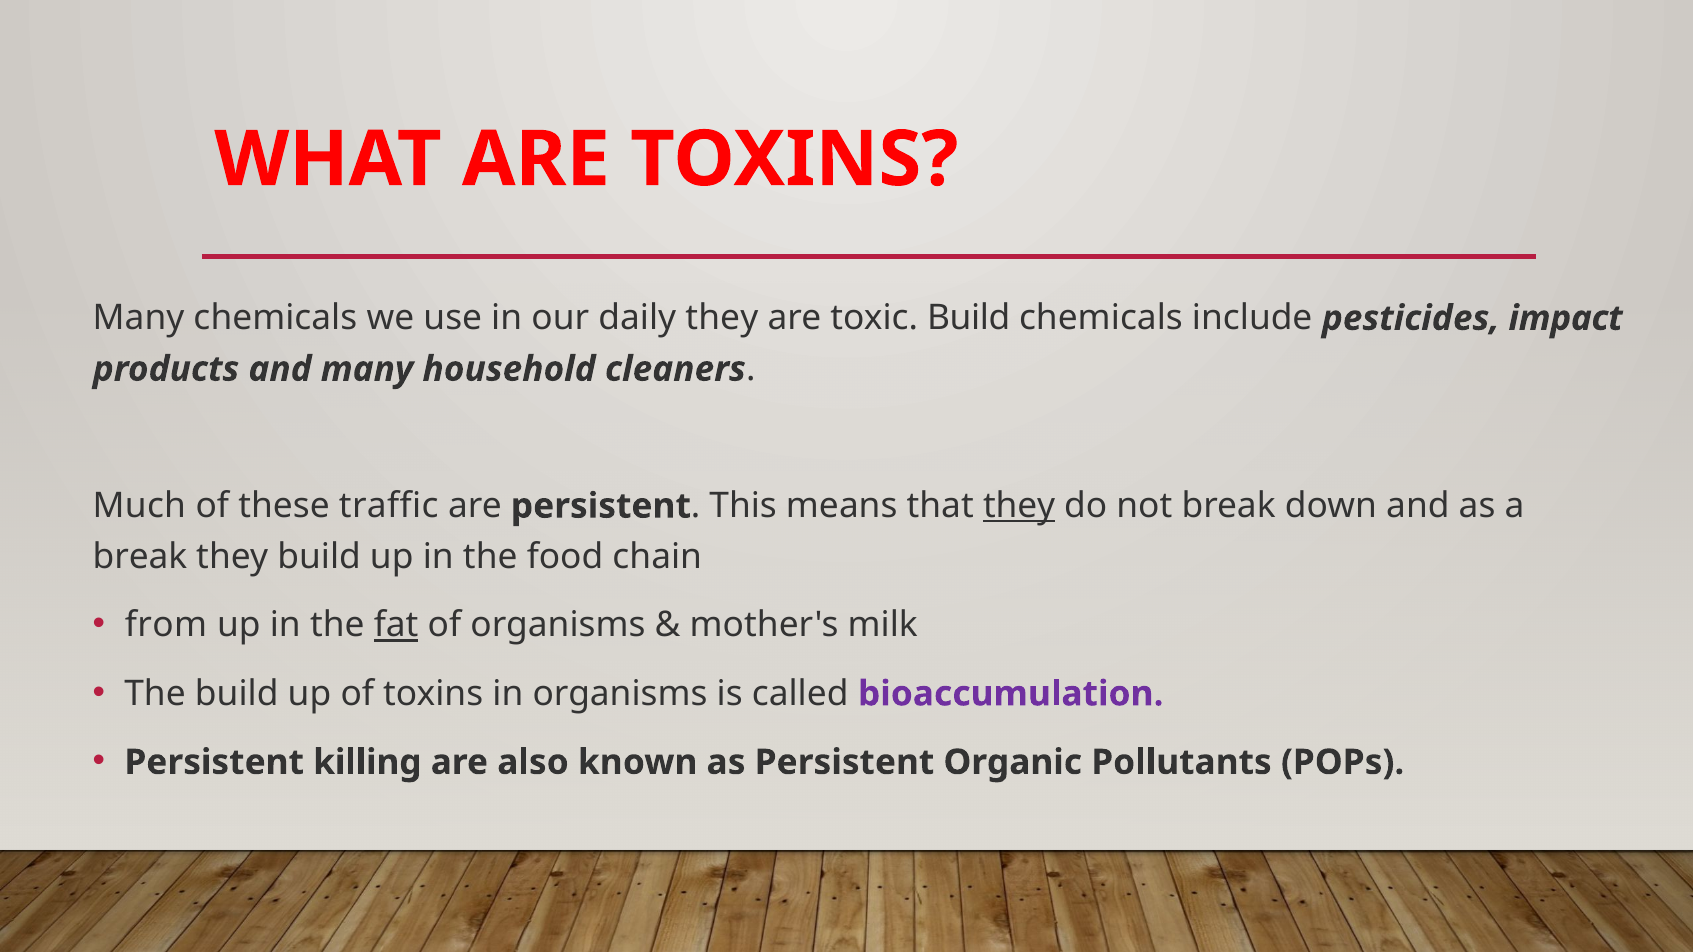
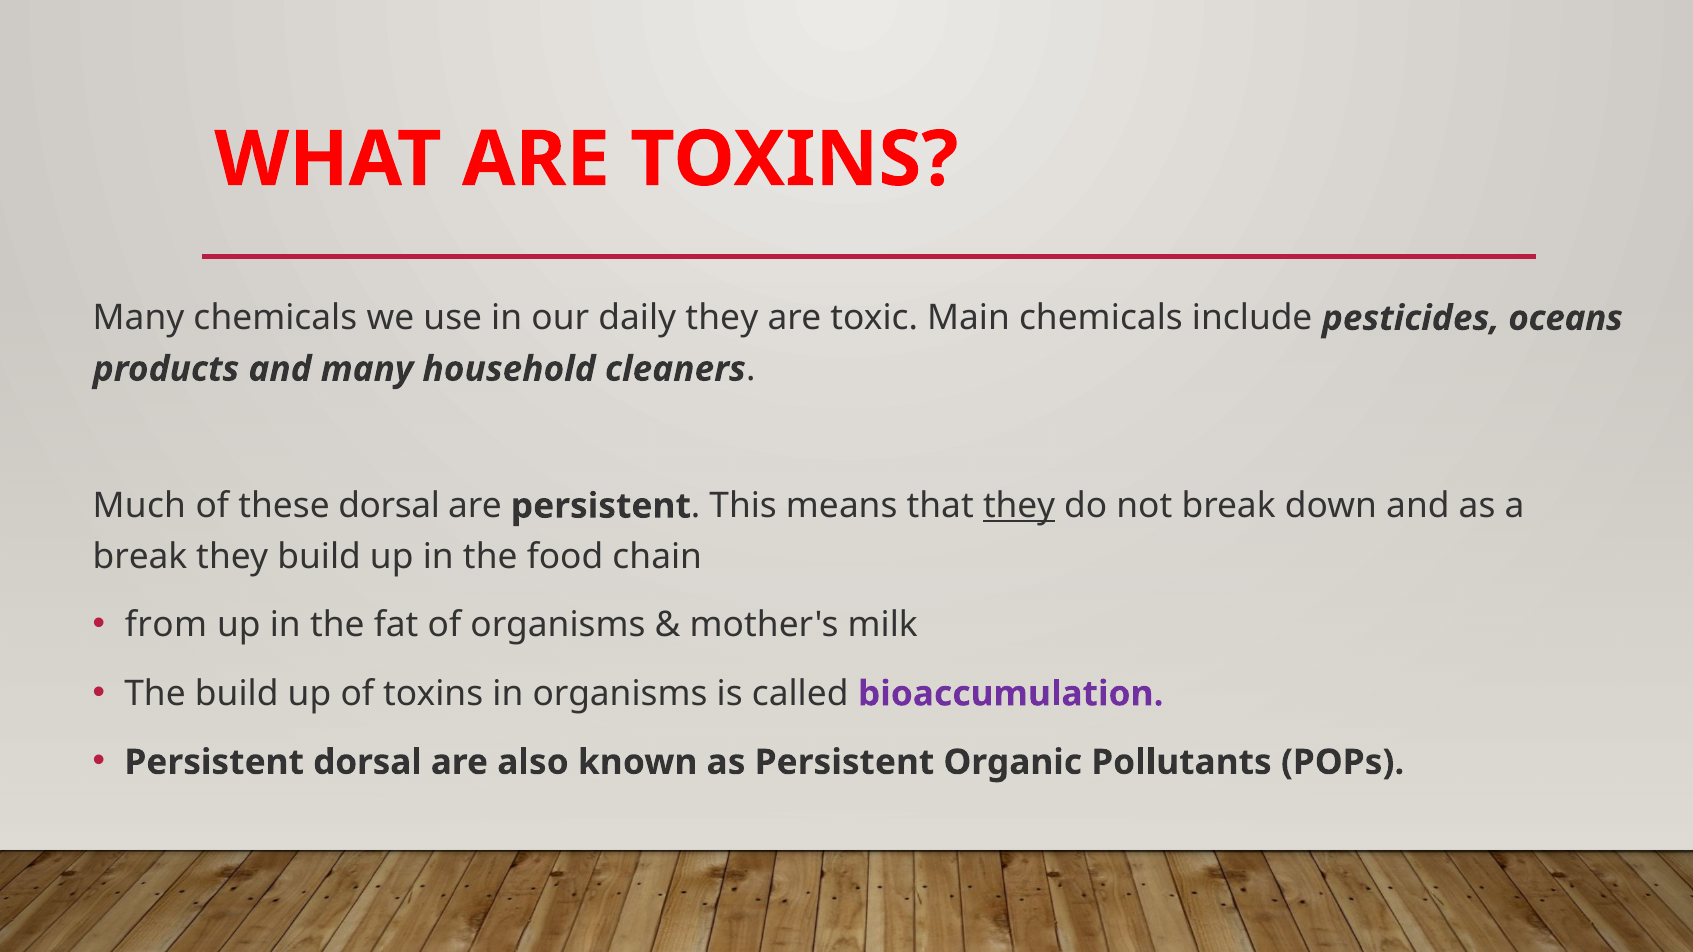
toxic Build: Build -> Main (968, 318)
impact: impact -> oceans (1566, 318)
these traffic: traffic -> dorsal (389, 506)
fat underline: present -> none (396, 626)
Persistent killing: killing -> dorsal (367, 762)
